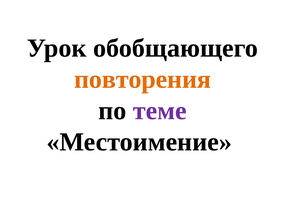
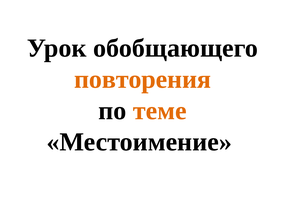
теме colour: purple -> orange (160, 111)
